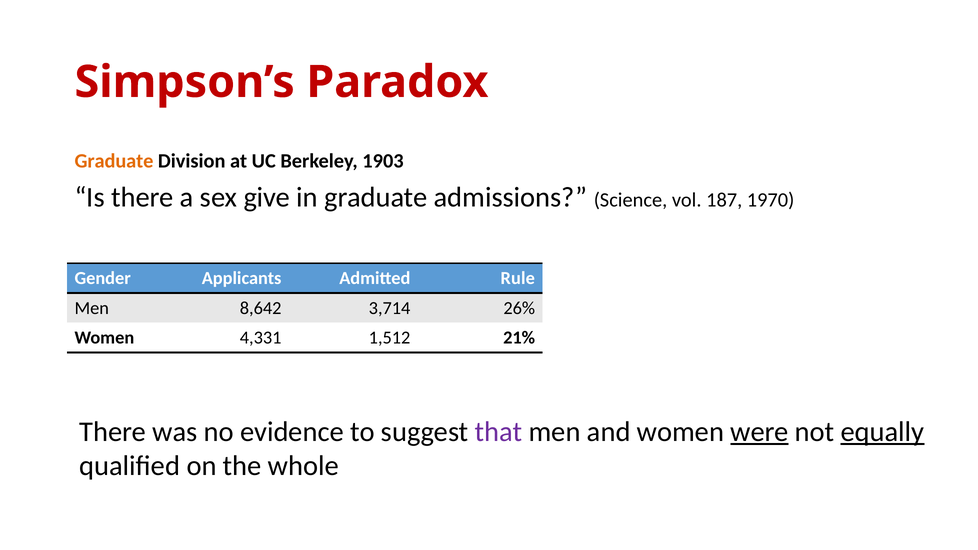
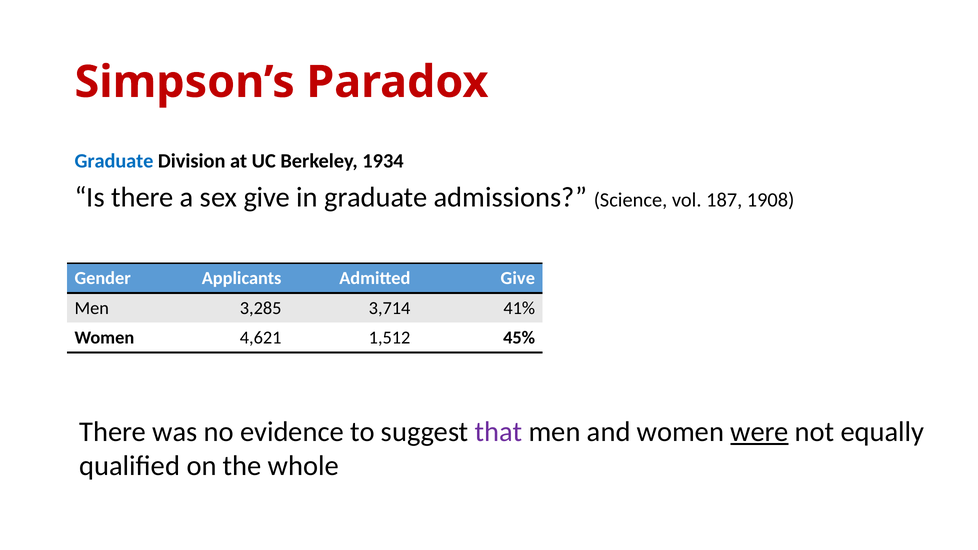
Graduate colour: orange -> blue (114, 161)
1903: 1903 -> 1934 (383, 161)
1970: 1970 -> 1908 (771, 200)
Admitted Rule: Rule -> Give (518, 278)
8,642: 8,642 -> 3,285 (261, 308)
26%: 26% -> 41% (519, 308)
4,331: 4,331 -> 4,621 (261, 338)
21%: 21% -> 45% (519, 338)
equally underline: present -> none (883, 432)
